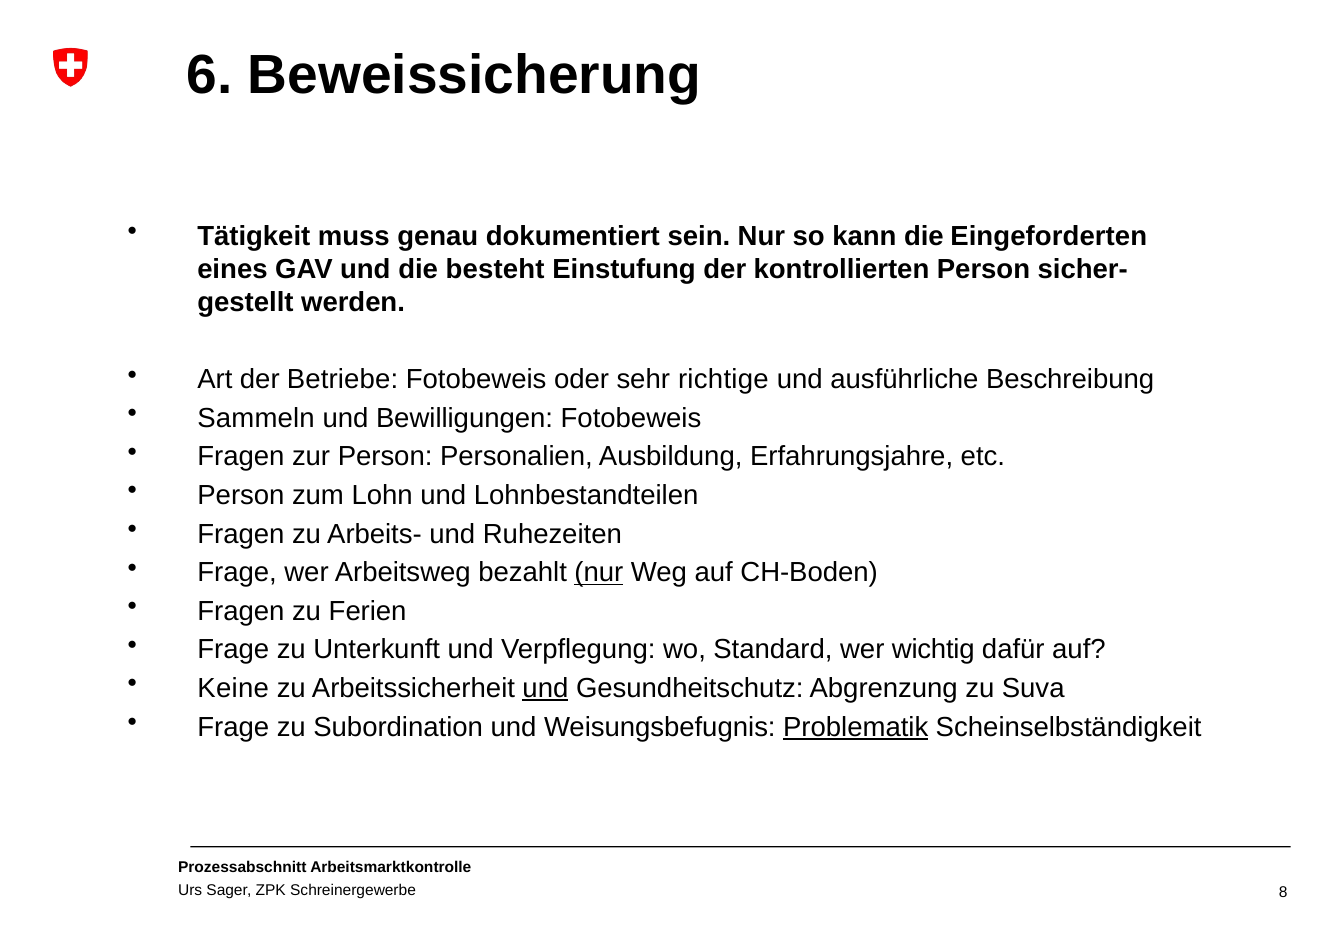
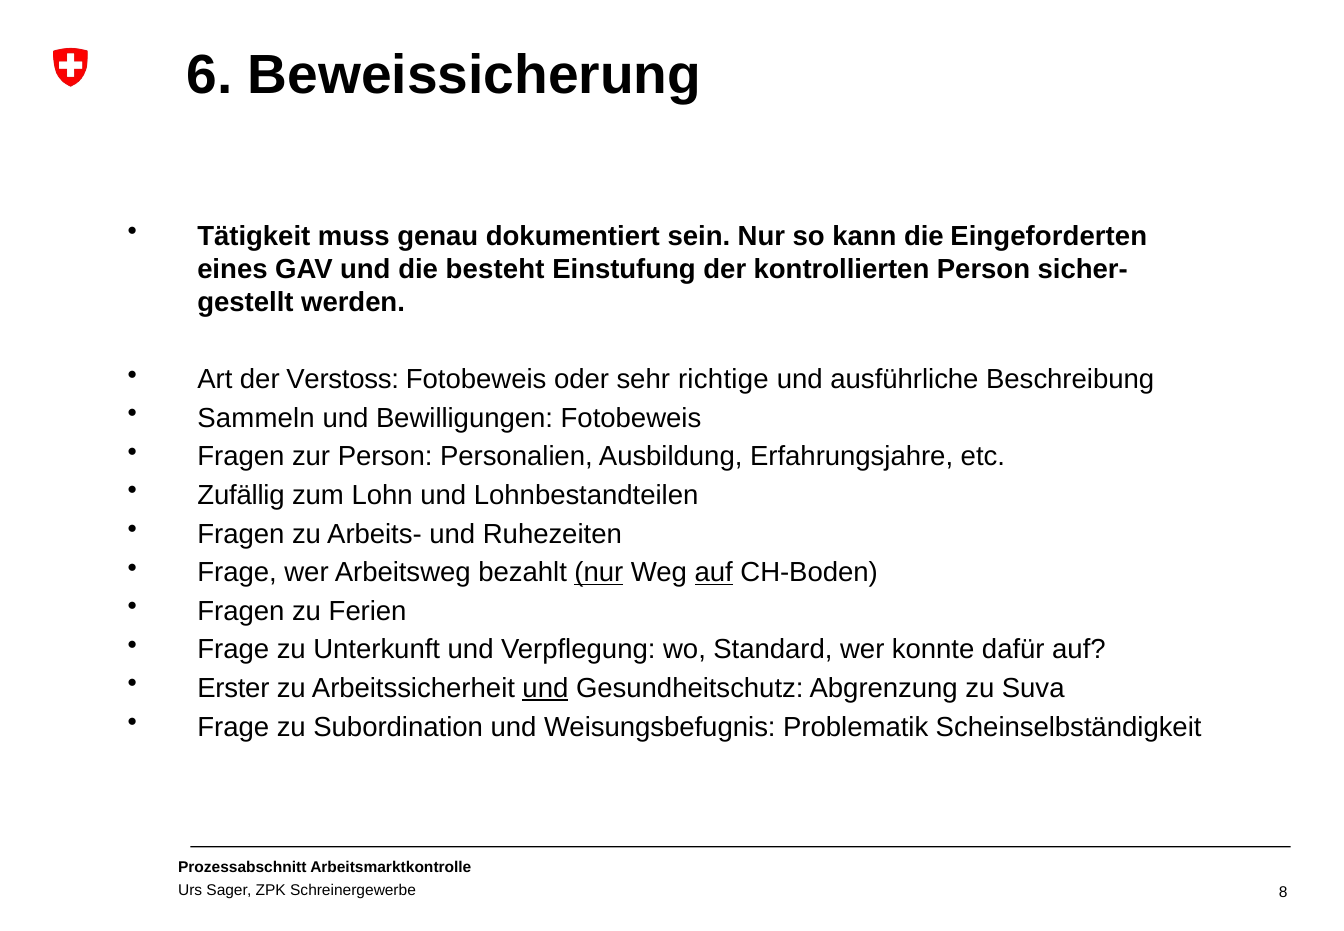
Betriebe: Betriebe -> Verstoss (343, 379)
Person: Person -> Zufällig (241, 495)
auf underline: none -> present (714, 572)
wichtig: wichtig -> konnte (933, 649)
Keine: Keine -> Erster (233, 688)
Problematik underline: present -> none (856, 727)
